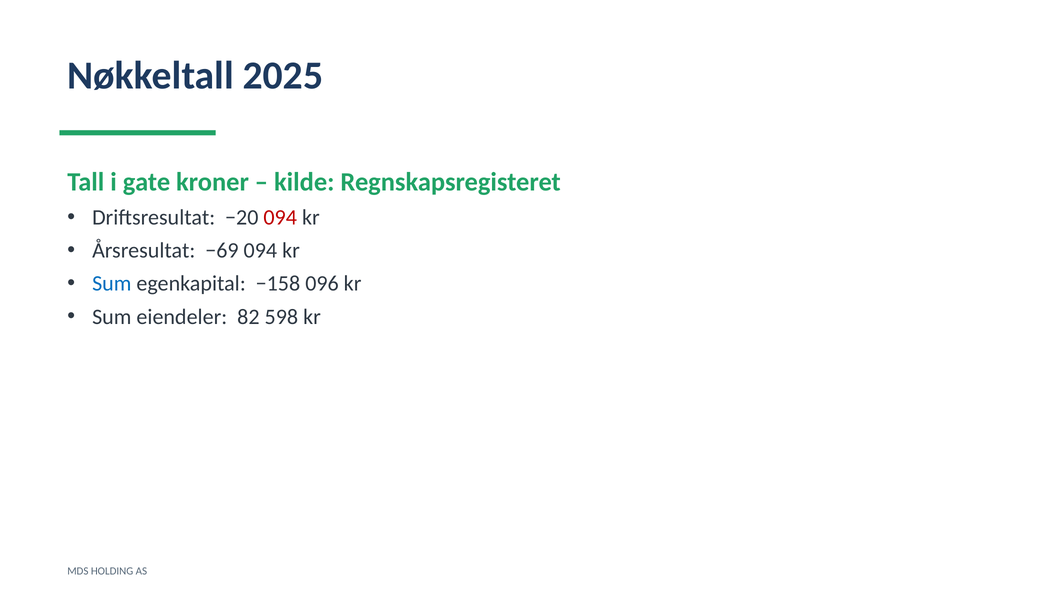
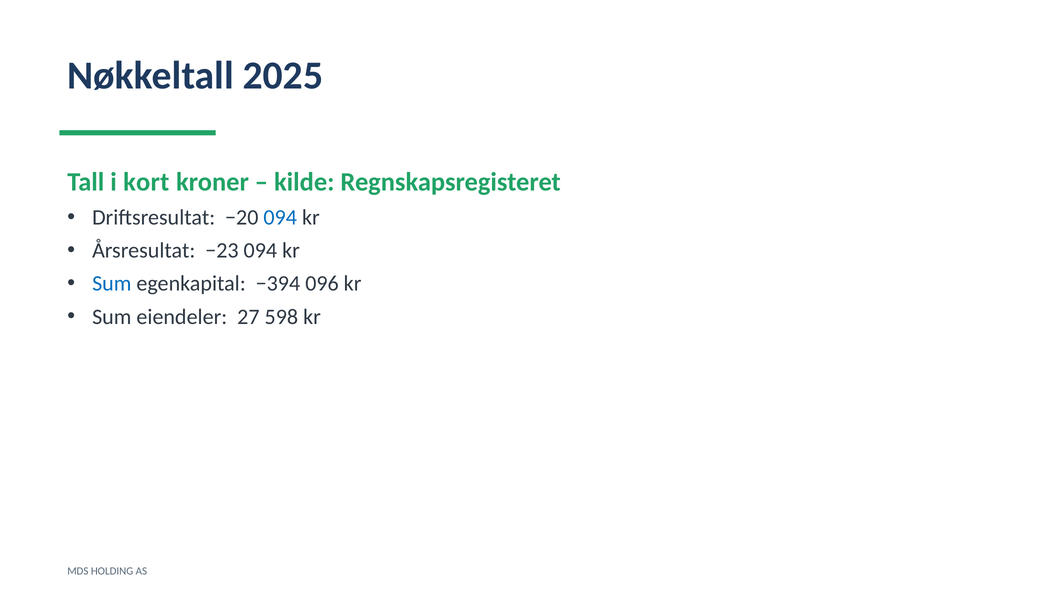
gate: gate -> kort (146, 182)
094 colour: red -> blue (280, 218)
−69: −69 -> −23 (222, 251)
−158: −158 -> −394 (278, 284)
82: 82 -> 27 (248, 317)
